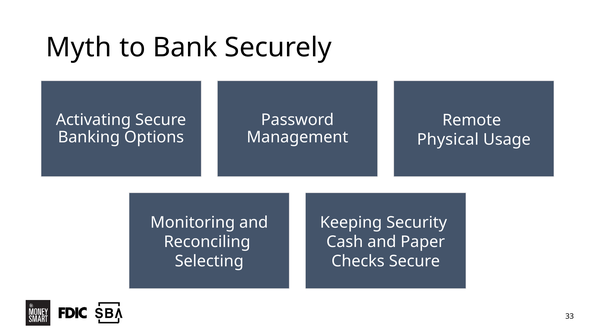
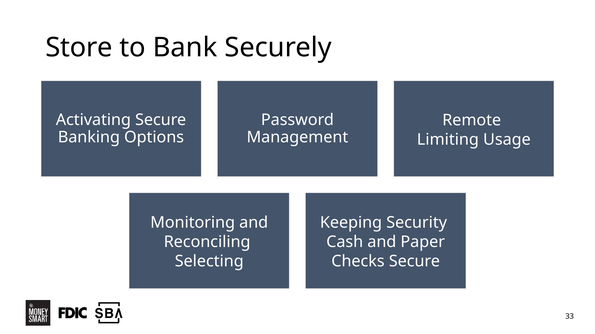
Myth: Myth -> Store (79, 48)
Physical: Physical -> Limiting (448, 140)
